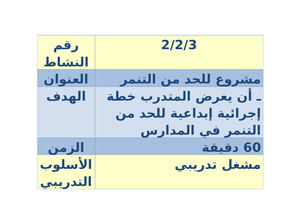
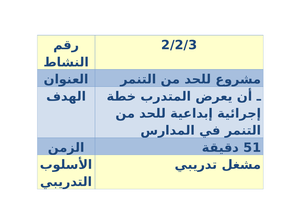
60: 60 -> 51 (252, 148)
